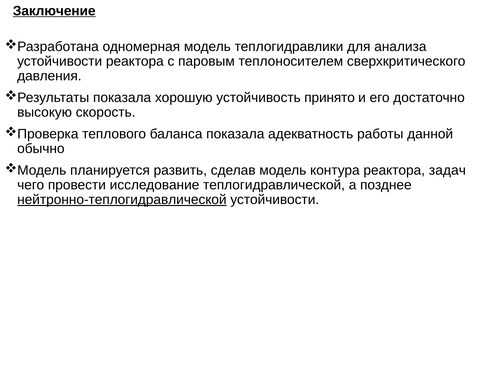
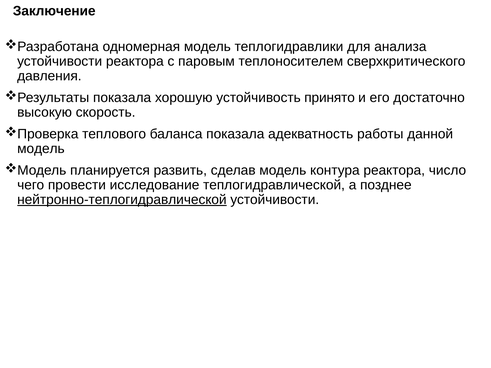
Заключение underline: present -> none (54, 11)
обычно: обычно -> модель (41, 149)
задач: задач -> число (447, 170)
